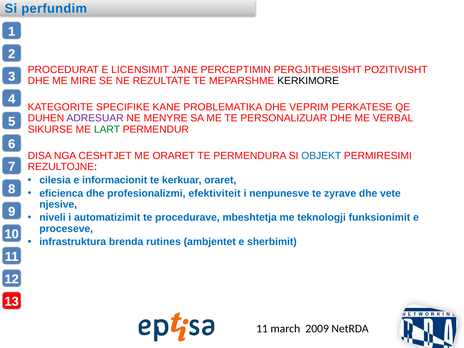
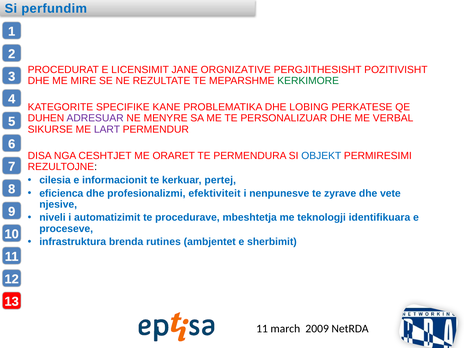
PERCEPTIMIN: PERCEPTIMIN -> ORGNIZATIVE (236, 70)
KERKIMORE colour: black -> green (308, 81)
VEPRIM: VEPRIM -> LOBING (309, 107)
LART colour: green -> purple (107, 129)
kerkuar oraret: oraret -> pertej (220, 180)
funksionimit: funksionimit -> identifikuara (379, 218)
